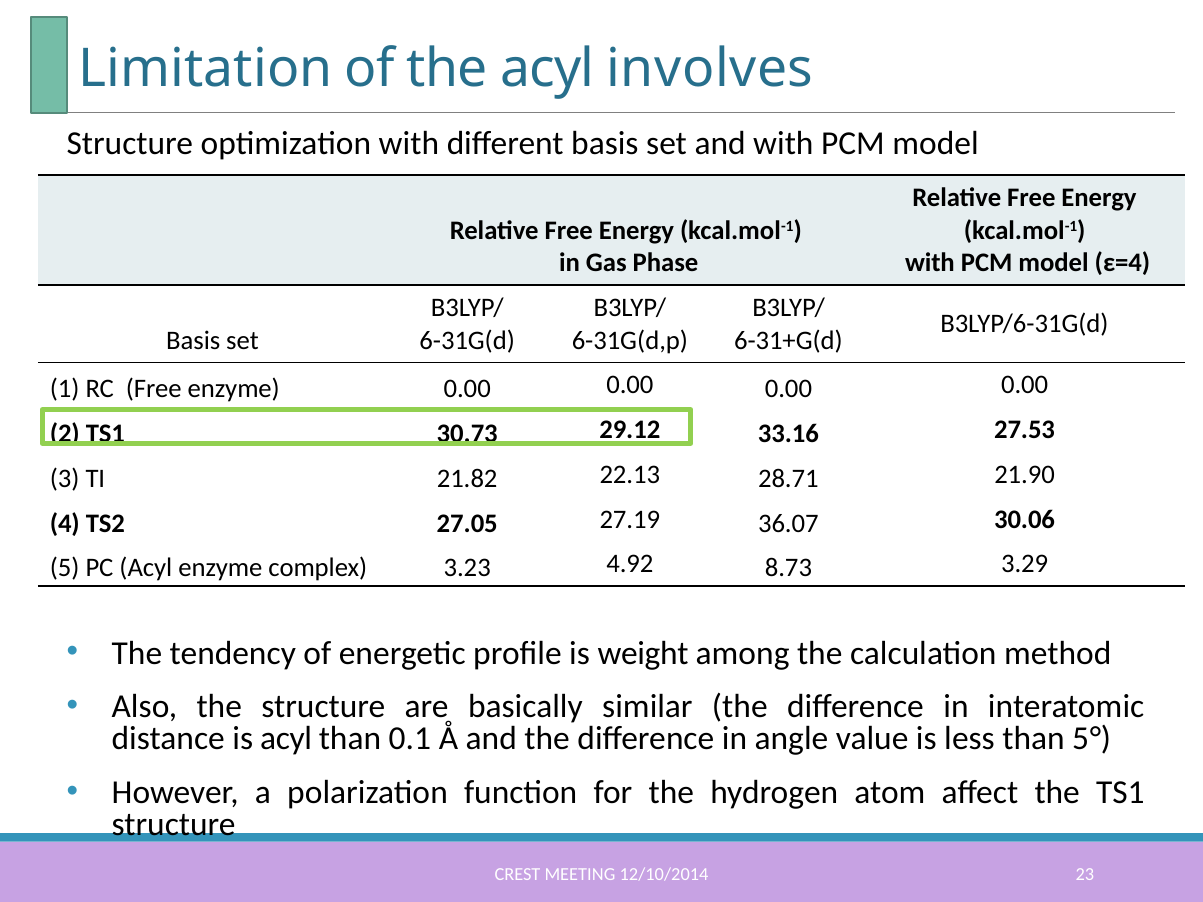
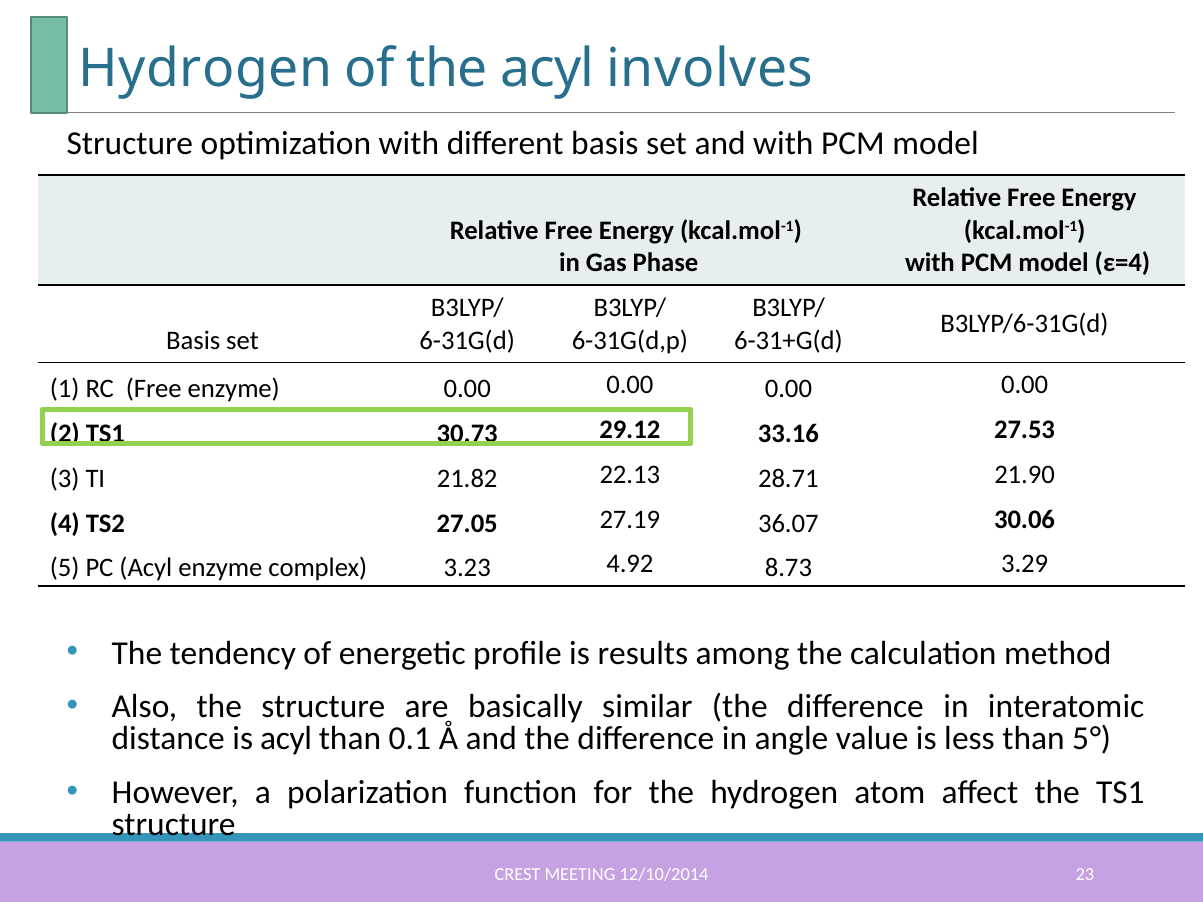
Limitation: Limitation -> Hydrogen (205, 68)
weight: weight -> results (643, 653)
